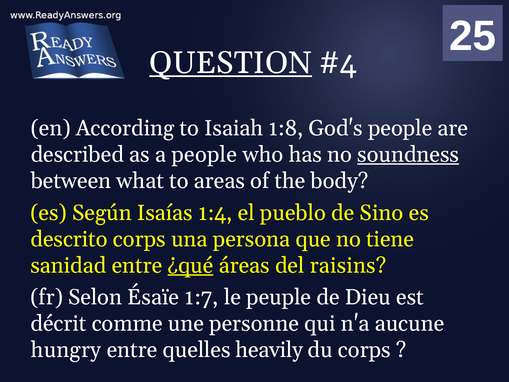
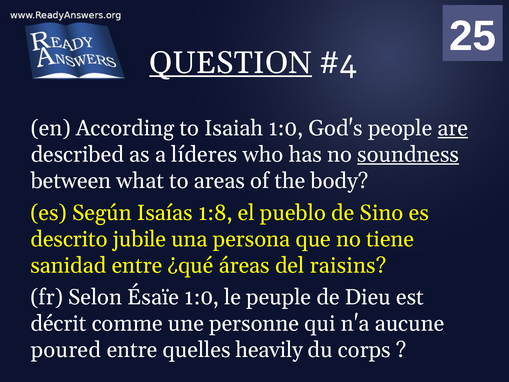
Isaiah 1:8: 1:8 -> 1:0 (286, 128)
are underline: none -> present (453, 128)
a people: people -> líderes (204, 155)
1:4: 1:4 -> 1:8 (215, 213)
descrito corps: corps -> jubile (140, 239)
¿qué underline: present -> none (191, 265)
Ésaïe 1:7: 1:7 -> 1:0 (202, 297)
hungry: hungry -> poured (66, 350)
